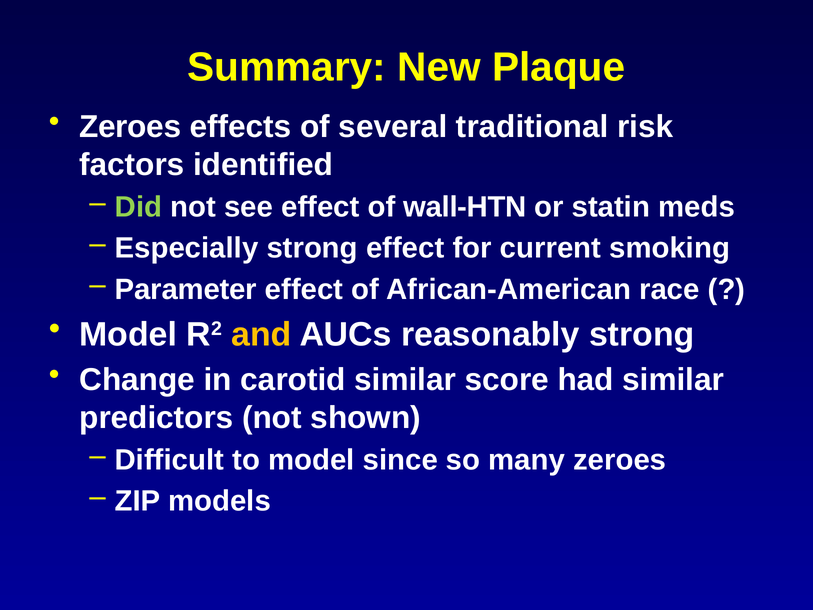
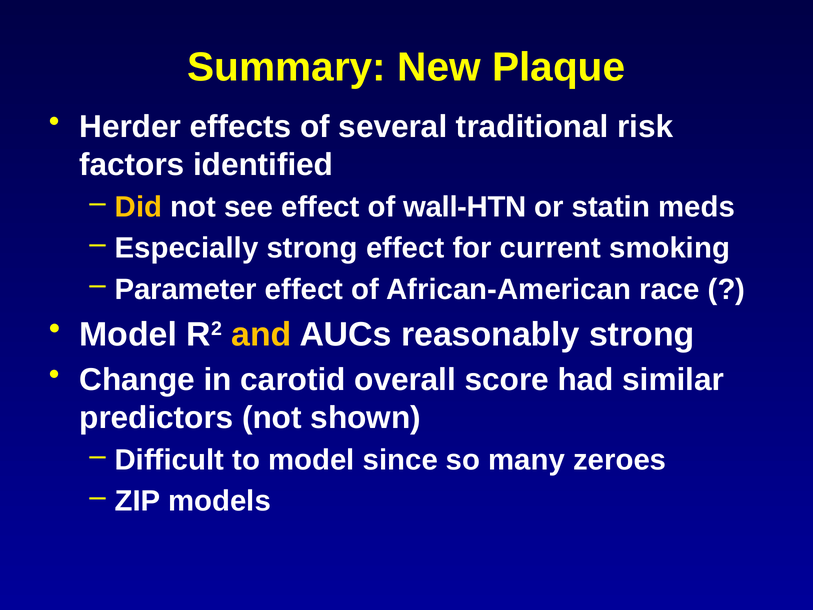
Zeroes: Zeroes -> Herder (130, 127)
Did colour: light green -> yellow (138, 207)
carotid similar: similar -> overall (405, 380)
